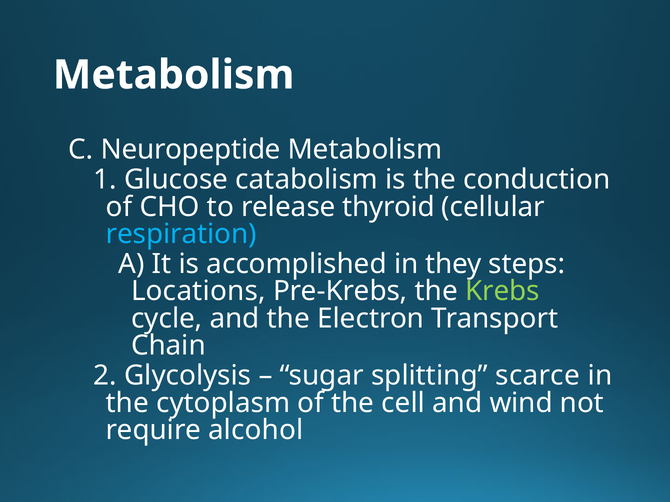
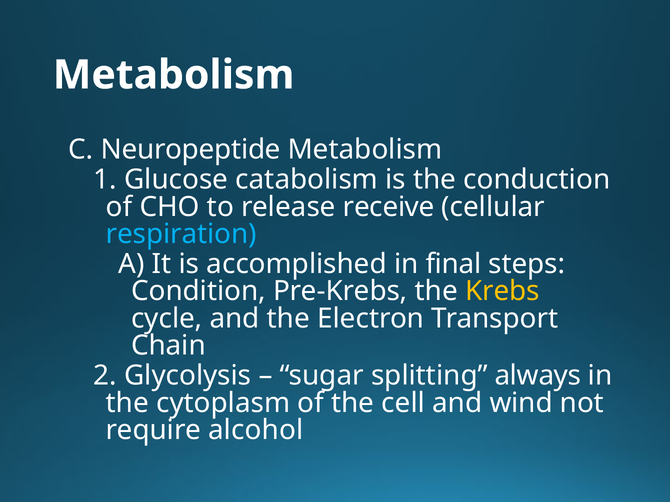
thyroid: thyroid -> receive (389, 207)
they: they -> final (453, 264)
Locations: Locations -> Condition (198, 292)
Krebs colour: light green -> yellow (502, 292)
scarce: scarce -> always (538, 376)
